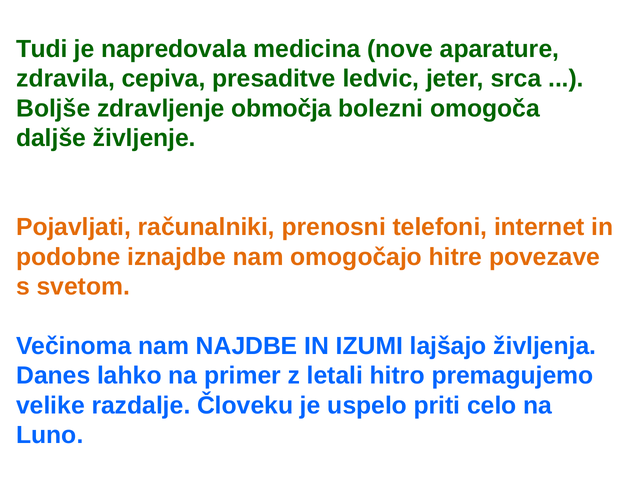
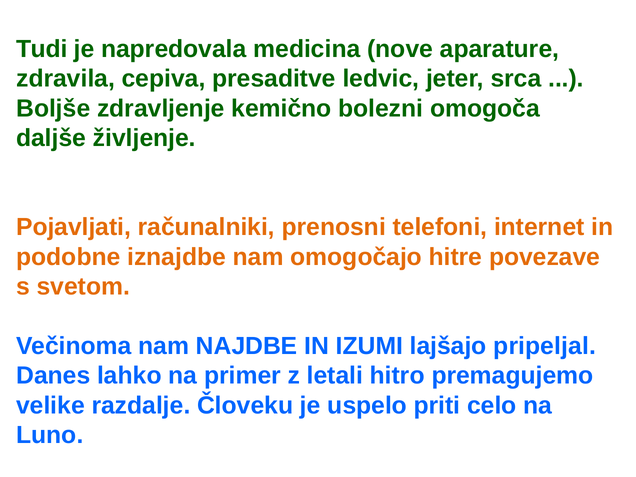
območja: območja -> kemično (281, 108)
življenja: življenja -> pripeljal (545, 346)
